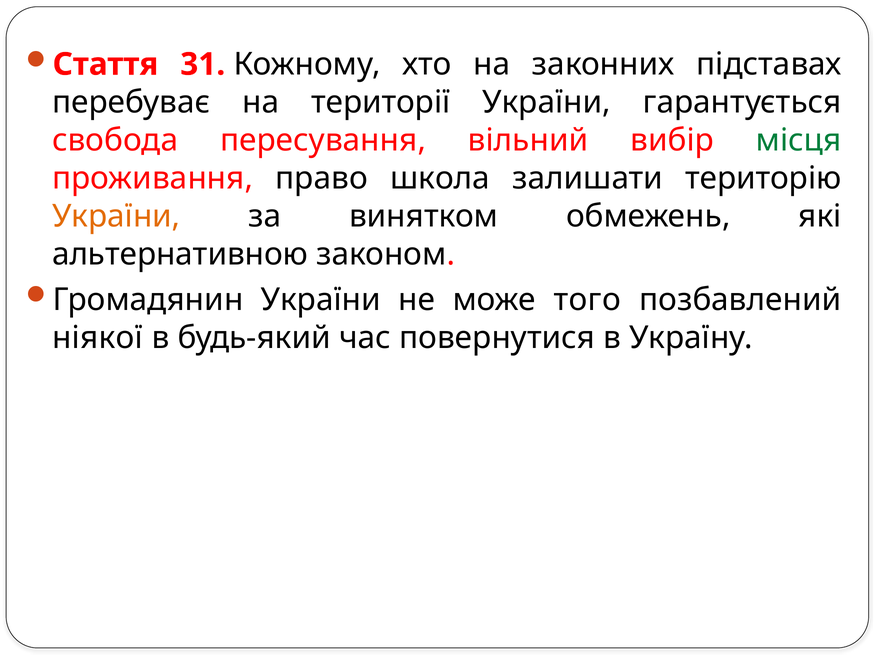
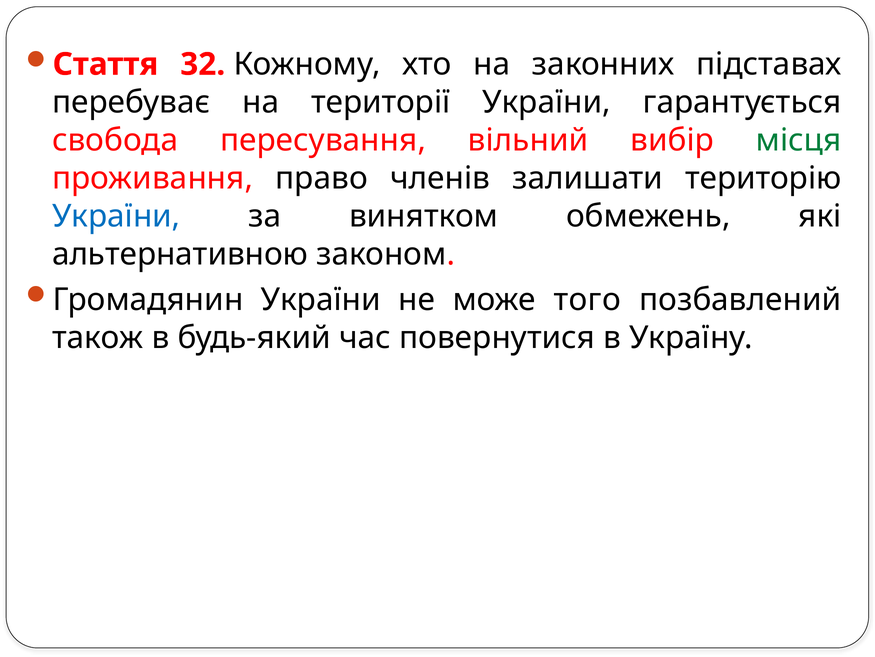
31: 31 -> 32 (203, 64)
школа: школа -> членів (440, 178)
України colour: orange -> blue (116, 216)
ніякої: ніякої -> також (98, 337)
